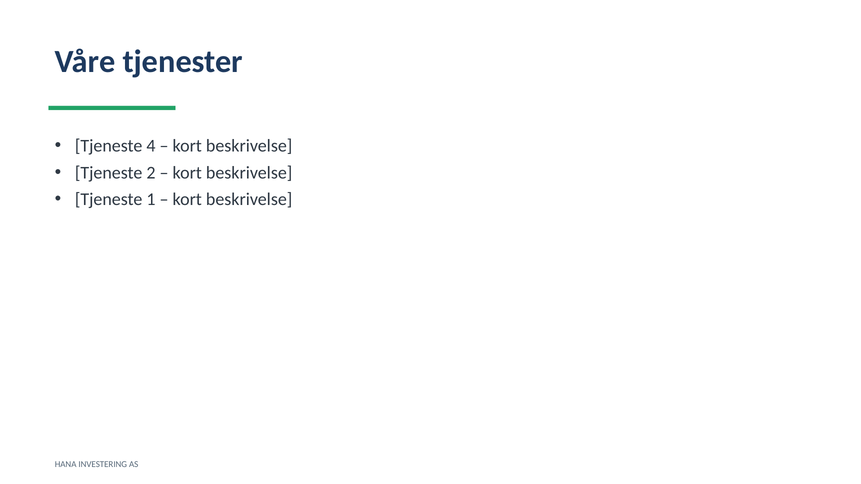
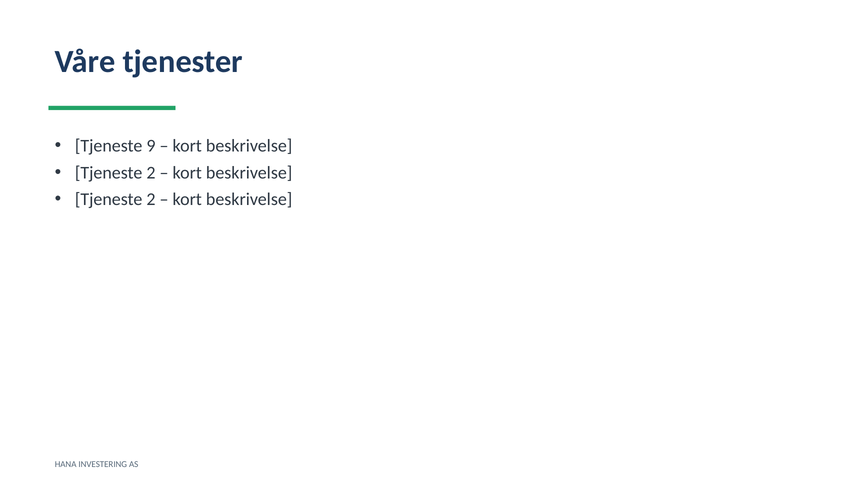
4: 4 -> 9 (151, 146)
1: 1 -> 2 (151, 200)
